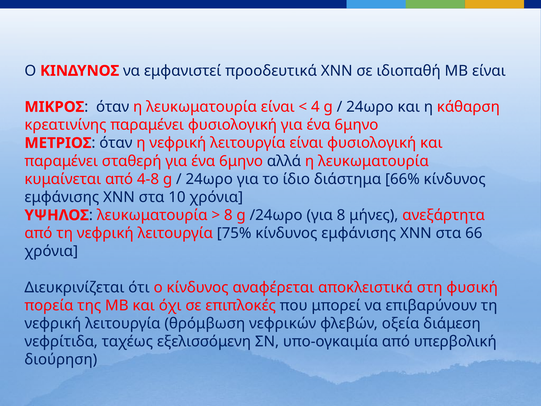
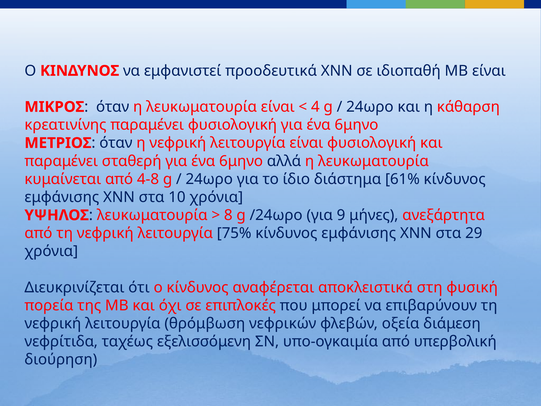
66%: 66% -> 61% (402, 179)
για 8: 8 -> 9 (341, 215)
66: 66 -> 29 (474, 233)
